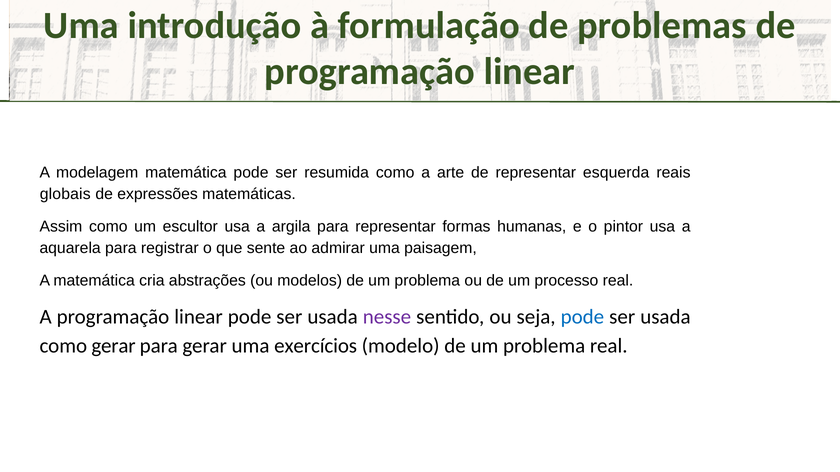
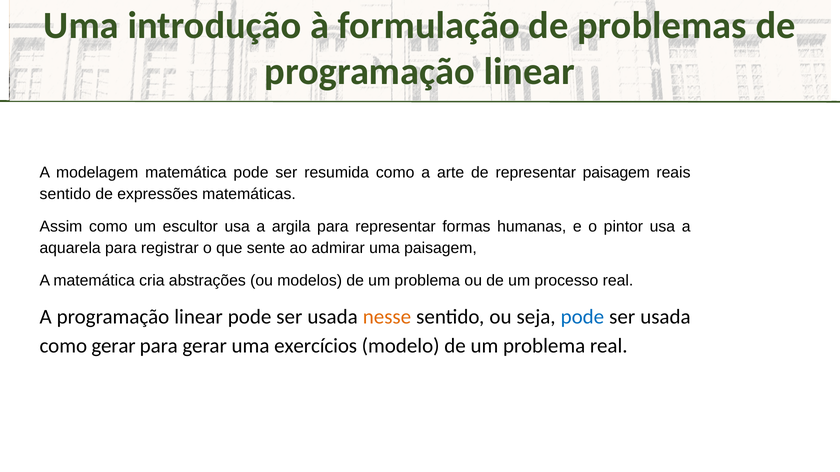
representar esquerda: esquerda -> paisagem (616, 173)
globais: globais -> sentido (65, 194)
nesse colour: purple -> orange (387, 317)
